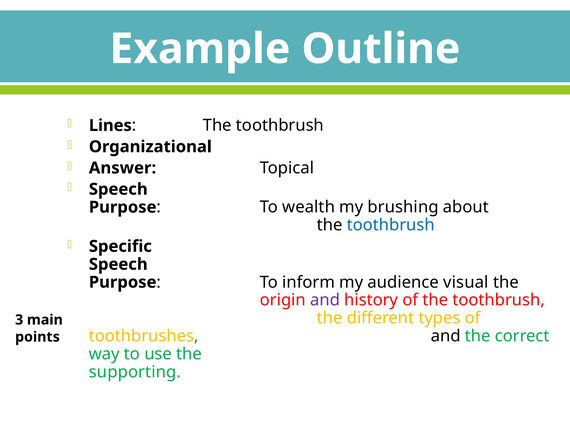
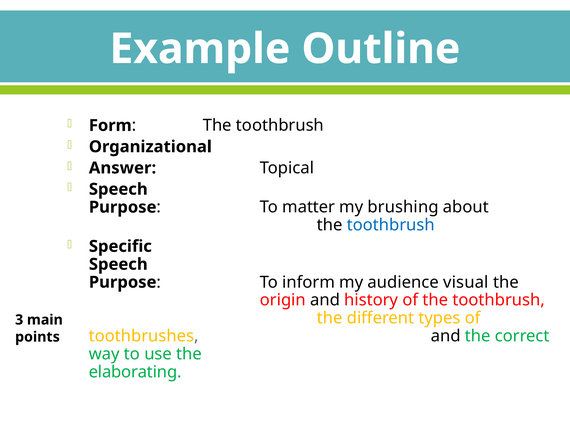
Lines: Lines -> Form (110, 126)
wealth: wealth -> matter (309, 207)
and colour: purple -> black (325, 300)
supporting: supporting -> elaborating (135, 372)
